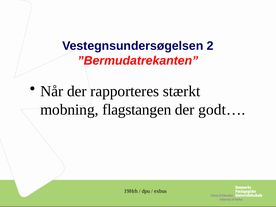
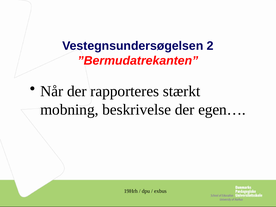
flagstangen: flagstangen -> beskrivelse (137, 110)
godt…: godt… -> egen… (222, 110)
